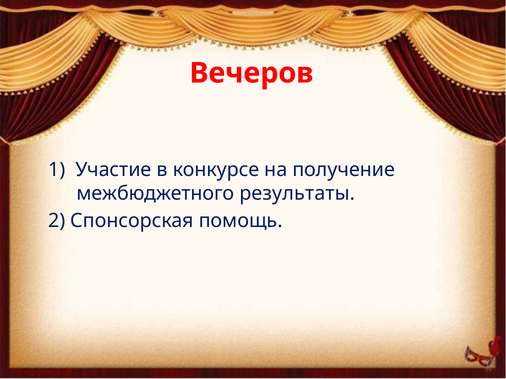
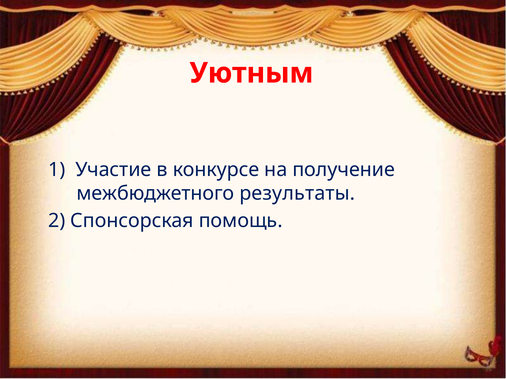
Вечеров: Вечеров -> Уютным (251, 73)
